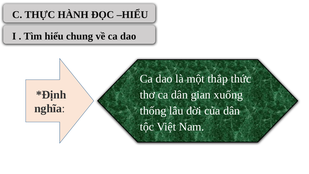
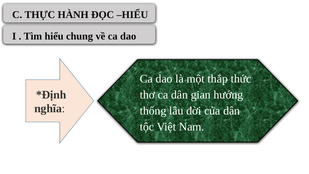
xuống: xuống -> hướng (228, 95)
